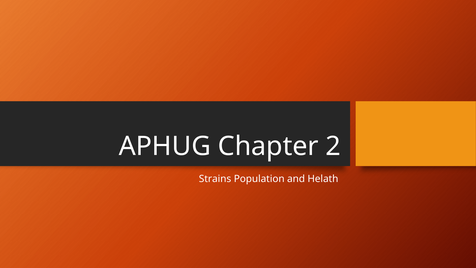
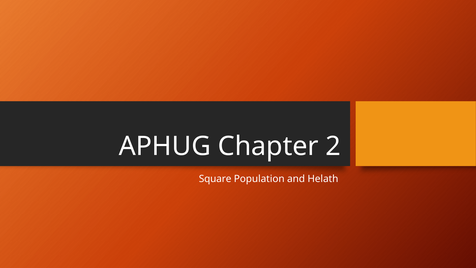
Strains: Strains -> Square (215, 179)
